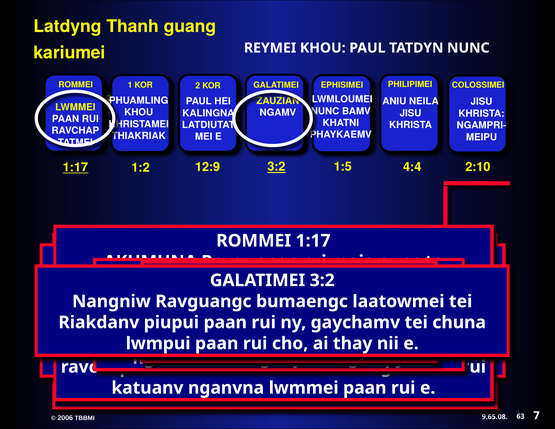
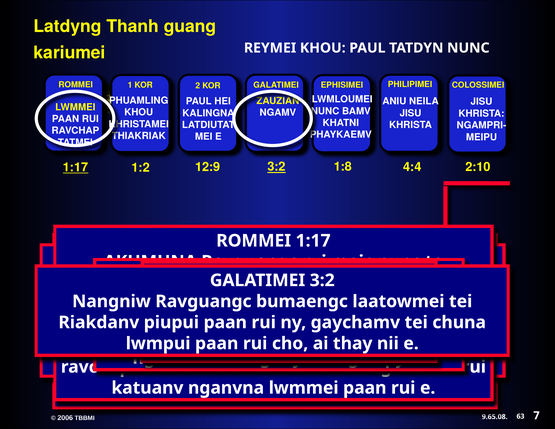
1:5: 1:5 -> 1:8 (343, 167)
